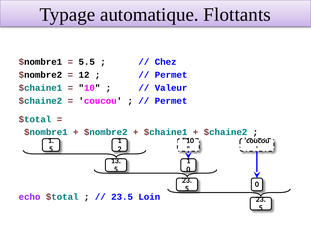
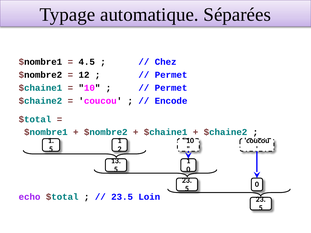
Flottants: Flottants -> Séparées (237, 15)
5.5: 5.5 -> 4.5 (87, 62)
Valeur: Valeur -> Permet (171, 88)
Permet: Permet -> Encode (171, 101)
